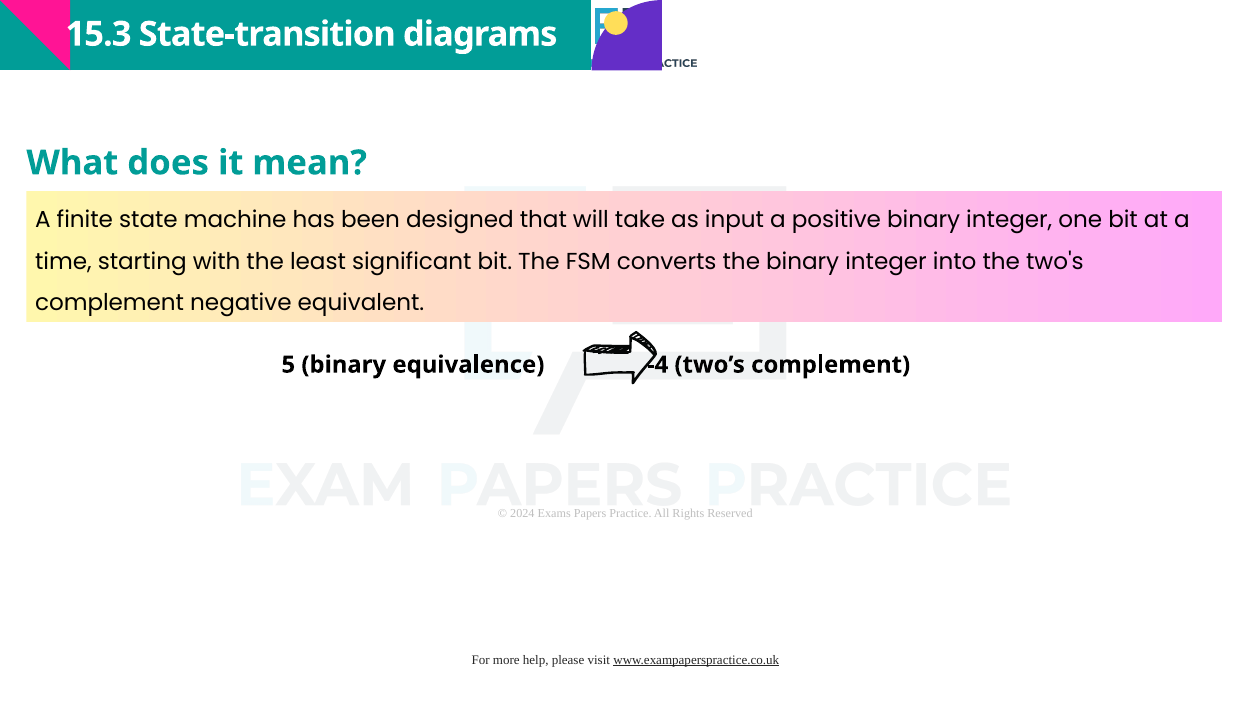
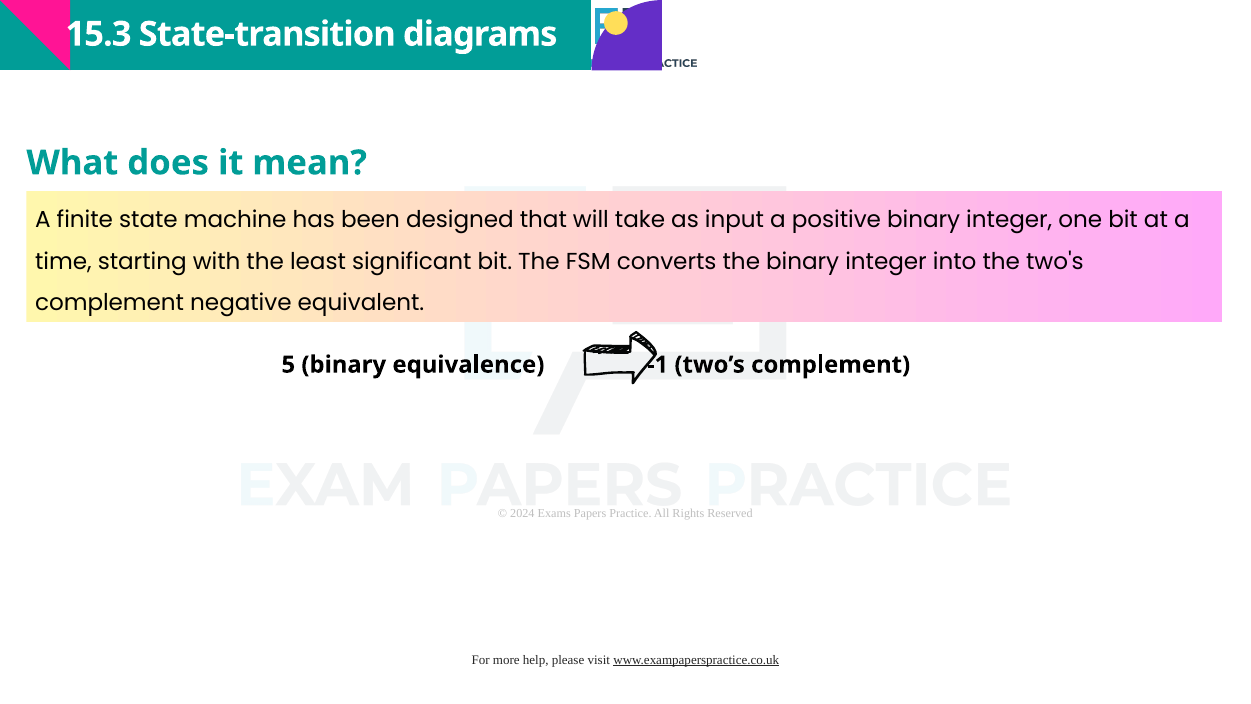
-4: -4 -> -1 (658, 365)
